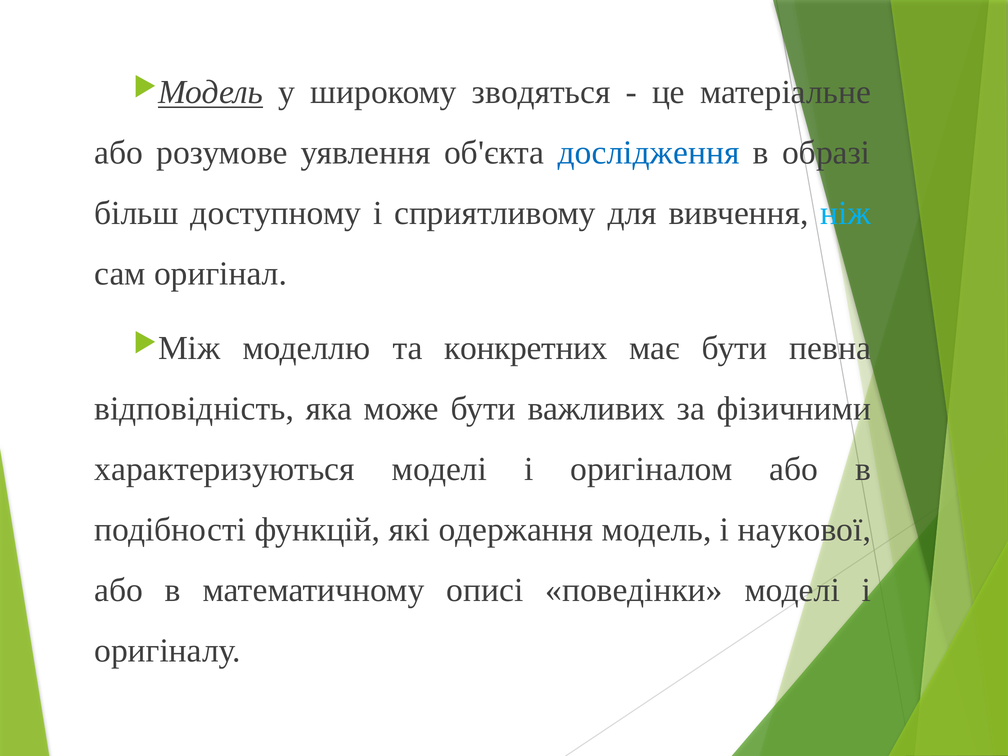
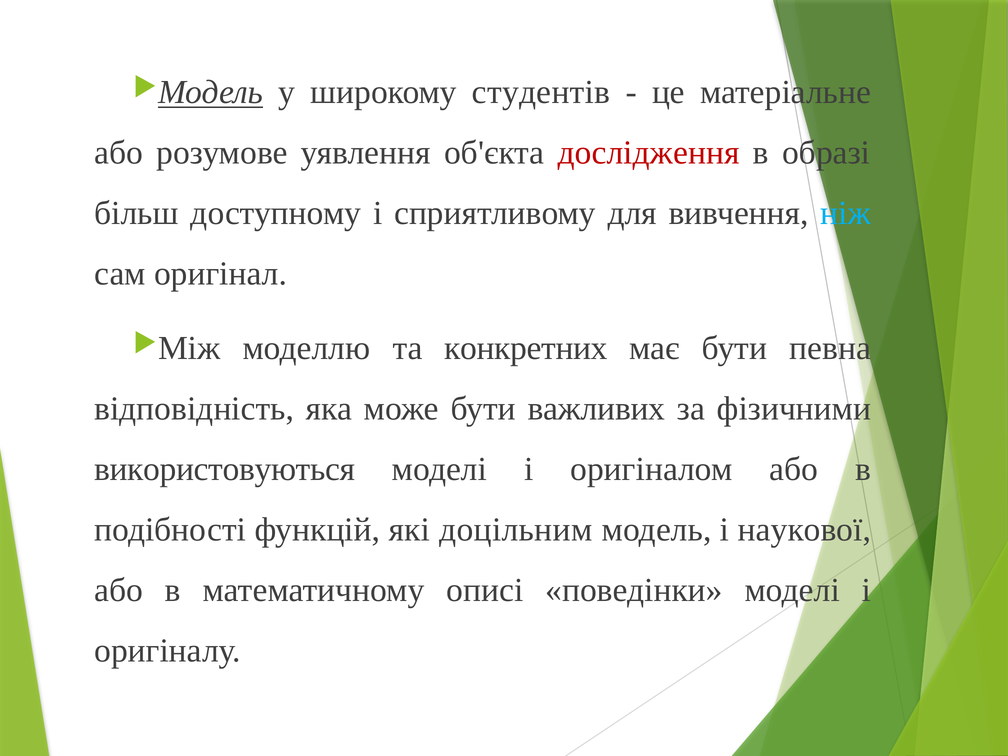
зводяться: зводяться -> студентів (541, 92)
дослідження colour: blue -> red (649, 153)
характеризуються: характеризуються -> використовуються (225, 469)
одержання: одержання -> доцільним (516, 530)
